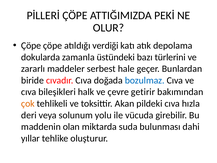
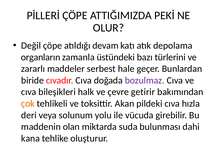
Çöpe: Çöpe -> Değil (31, 46)
verdiği: verdiği -> devam (105, 46)
dokularda: dokularda -> organların (41, 57)
bozulmaz colour: blue -> purple (145, 80)
yıllar: yıllar -> kana (30, 138)
